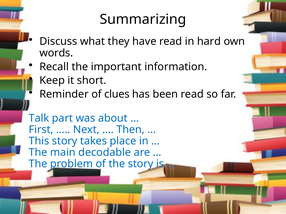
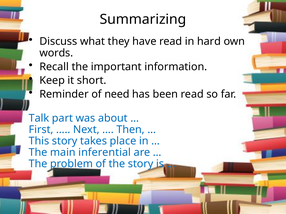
clues: clues -> need (117, 94)
decodable: decodable -> inferential (105, 153)
